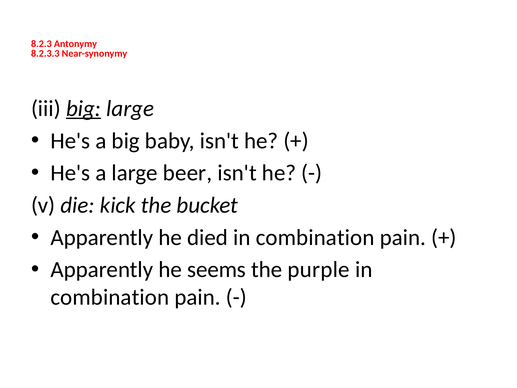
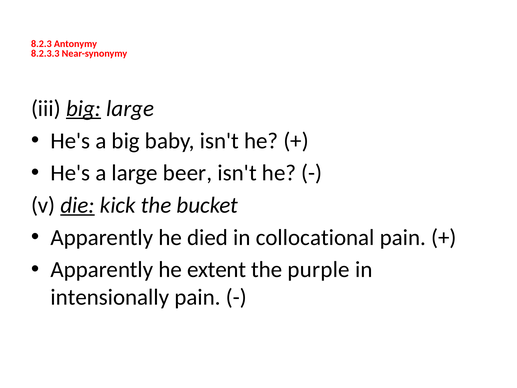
die underline: none -> present (78, 205)
died in combination: combination -> collocational (315, 237)
seems: seems -> extent (217, 269)
combination: combination -> intensionally (110, 297)
